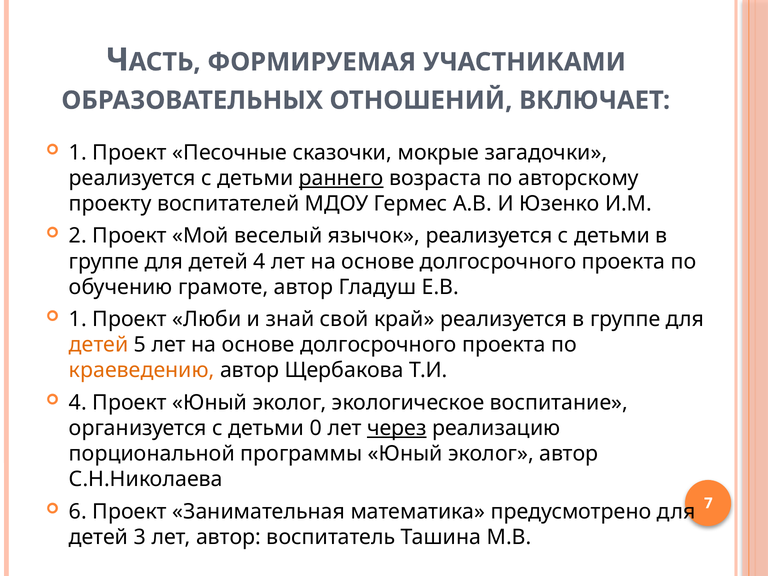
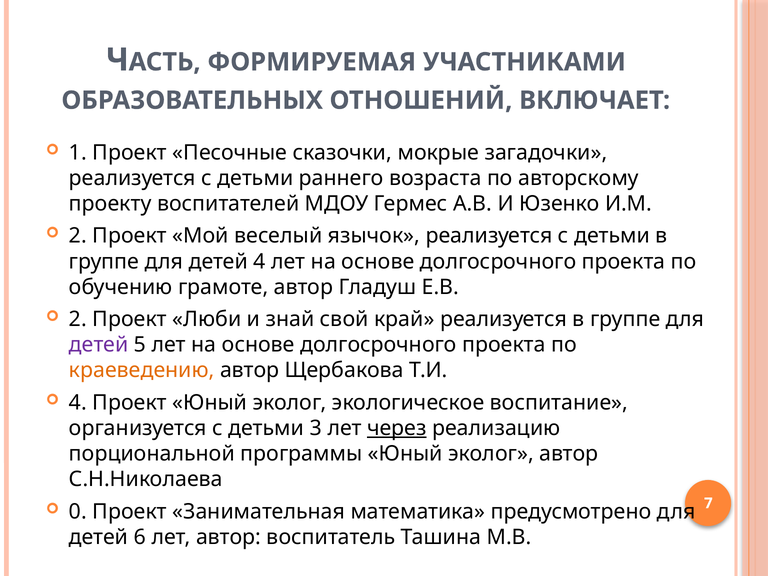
раннего underline: present -> none (341, 178)
1: 1 -> 2 (78, 319)
детей colour: orange -> purple (99, 345)
0: 0 -> 3 (316, 428)
6: 6 -> 0 (78, 511)
3: 3 -> 6 (140, 537)
